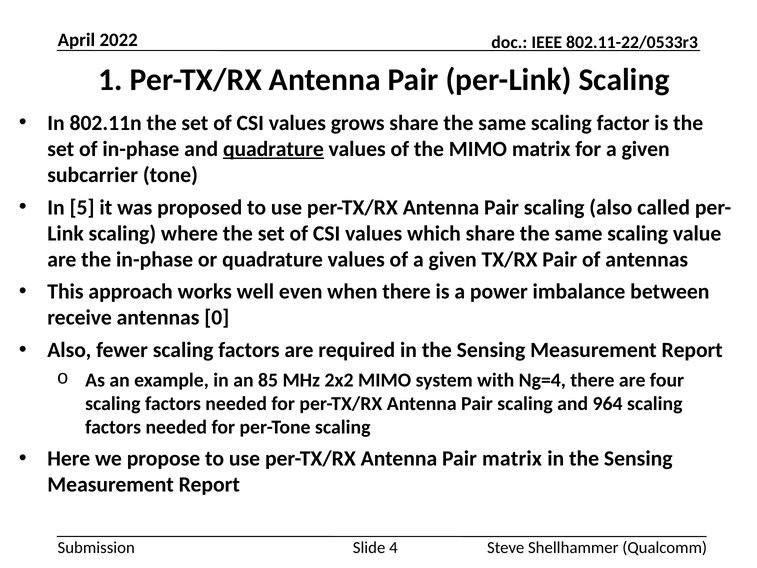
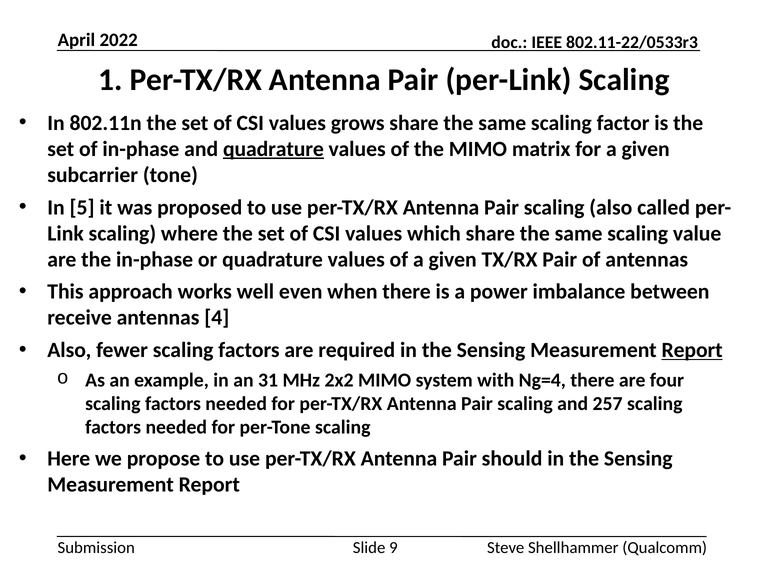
0: 0 -> 4 (217, 318)
Report underline: none -> present (692, 350)
85: 85 -> 31 (268, 380)
964: 964 -> 257 (608, 404)
Pair matrix: matrix -> should (512, 459)
4: 4 -> 9 (393, 547)
